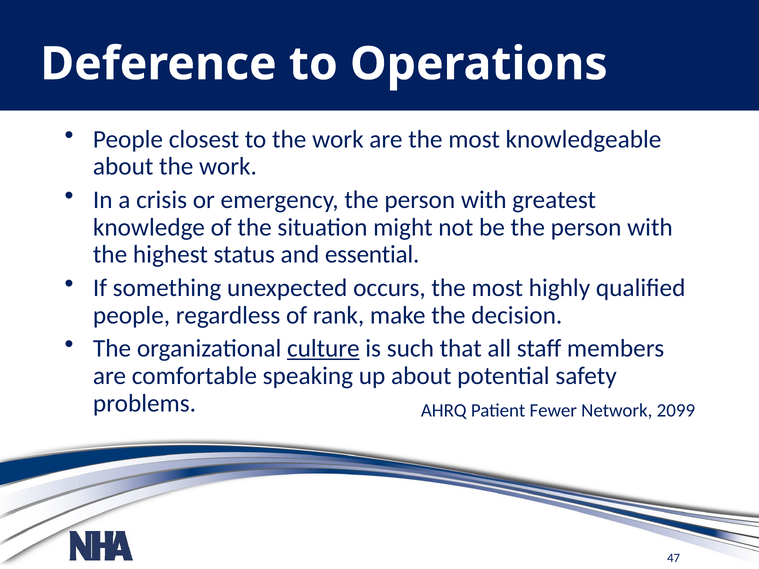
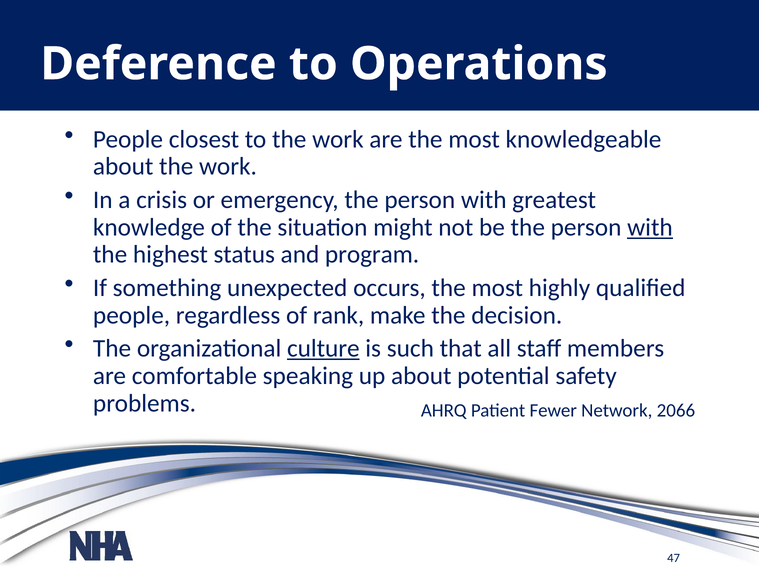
with underline: none -> present (650, 227)
essential: essential -> program (372, 255)
2099: 2099 -> 2066 (676, 411)
